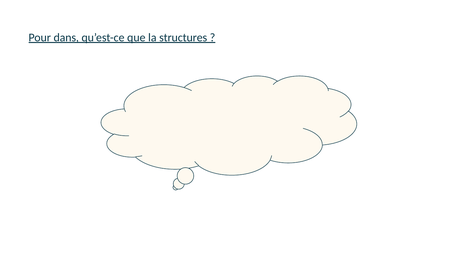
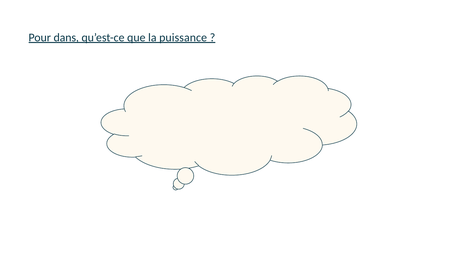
structures: structures -> puissance (183, 37)
